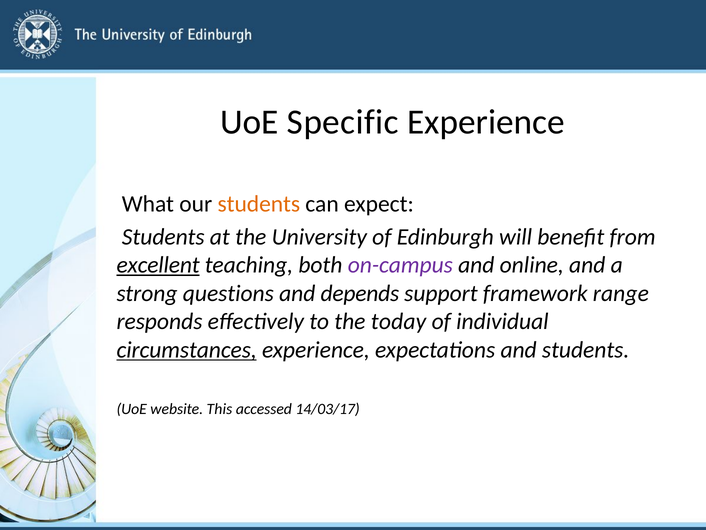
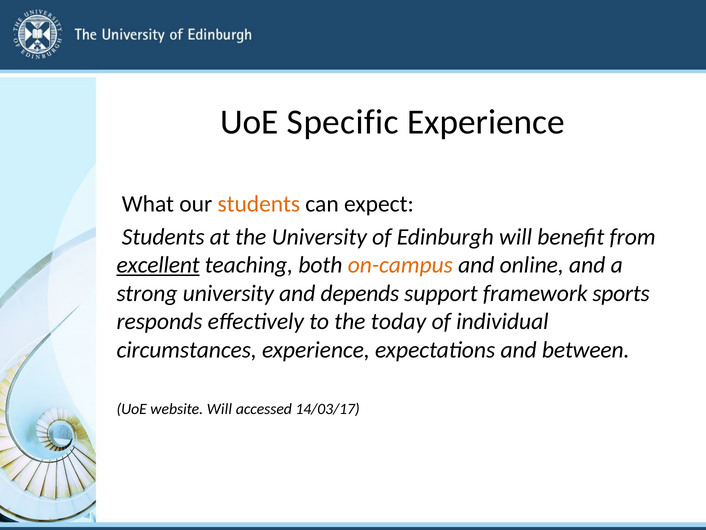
on-campus colour: purple -> orange (400, 265)
strong questions: questions -> university (228, 293)
range: range -> sports (621, 293)
circumstances underline: present -> none (187, 350)
and students: students -> between (586, 350)
website This: This -> Will (219, 409)
